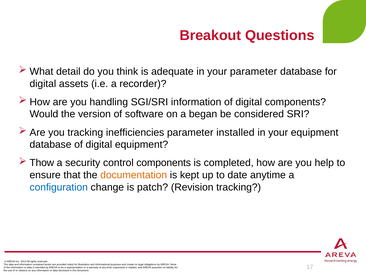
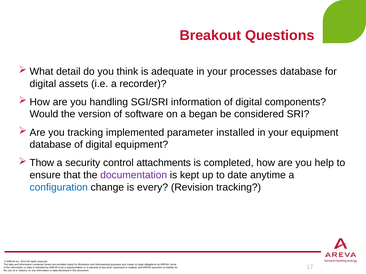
your parameter: parameter -> processes (254, 72)
inefficiencies: inefficiencies -> implemented (135, 133)
control components: components -> attachments (164, 163)
documentation colour: orange -> purple (134, 175)
patch: patch -> every (153, 188)
